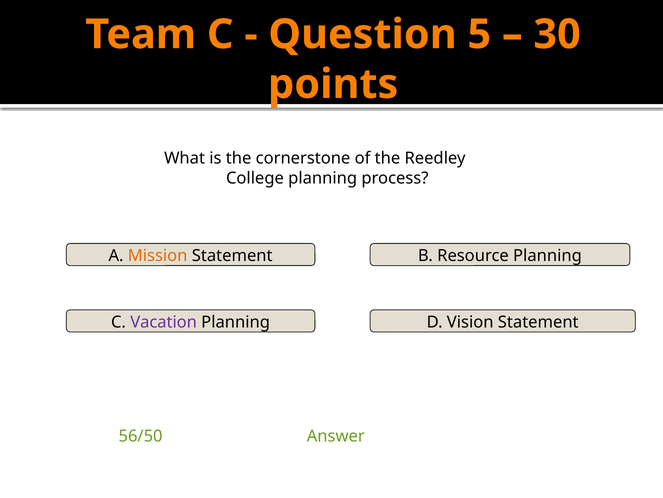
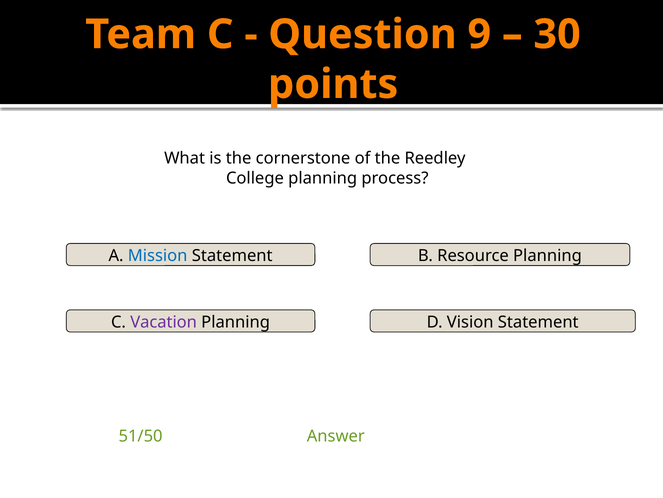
5: 5 -> 9 (479, 34)
Mission colour: orange -> blue (158, 255)
56/50: 56/50 -> 51/50 (141, 435)
